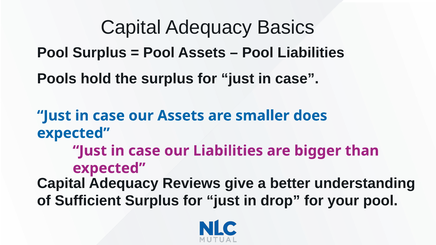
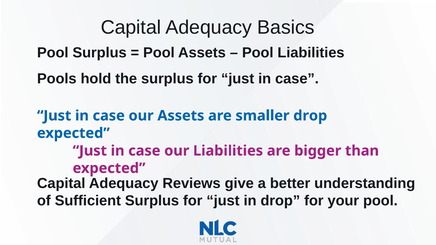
smaller does: does -> drop (310, 116)
